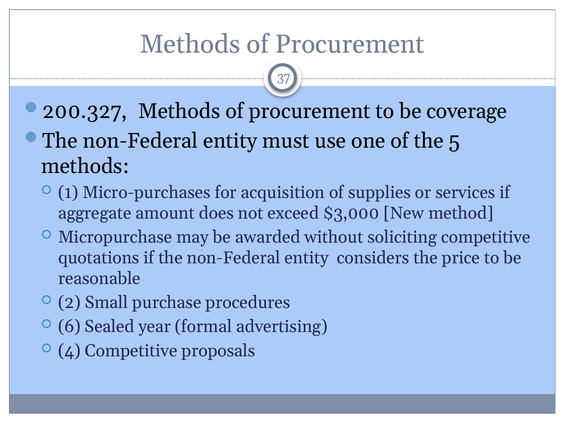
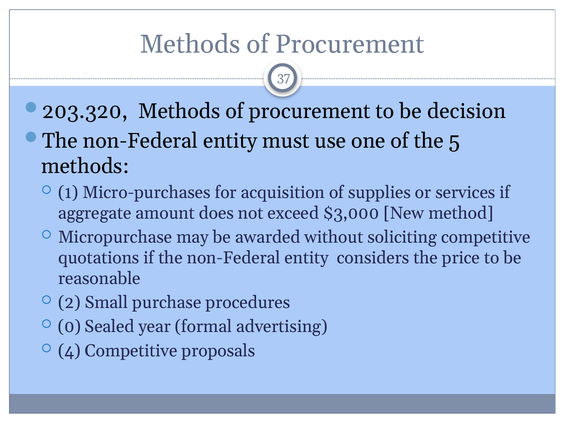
200.327: 200.327 -> 203.320 (85, 111)
coverage: coverage -> decision (467, 111)
6: 6 -> 0 (69, 327)
